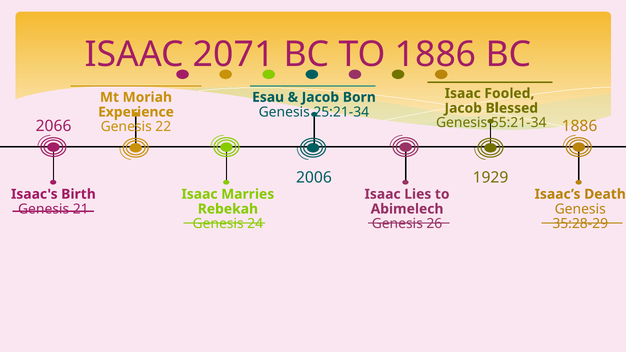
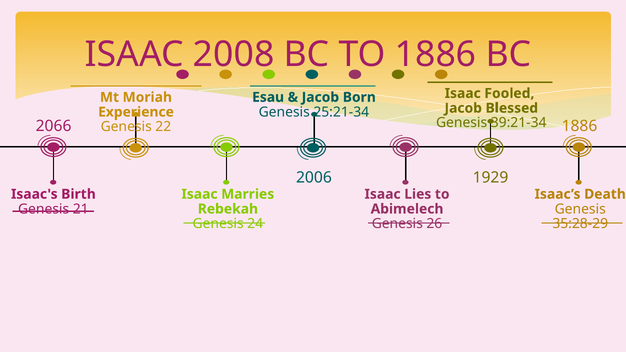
2071: 2071 -> 2008 (234, 54)
55:21-34: 55:21-34 -> 39:21-34 (519, 123)
